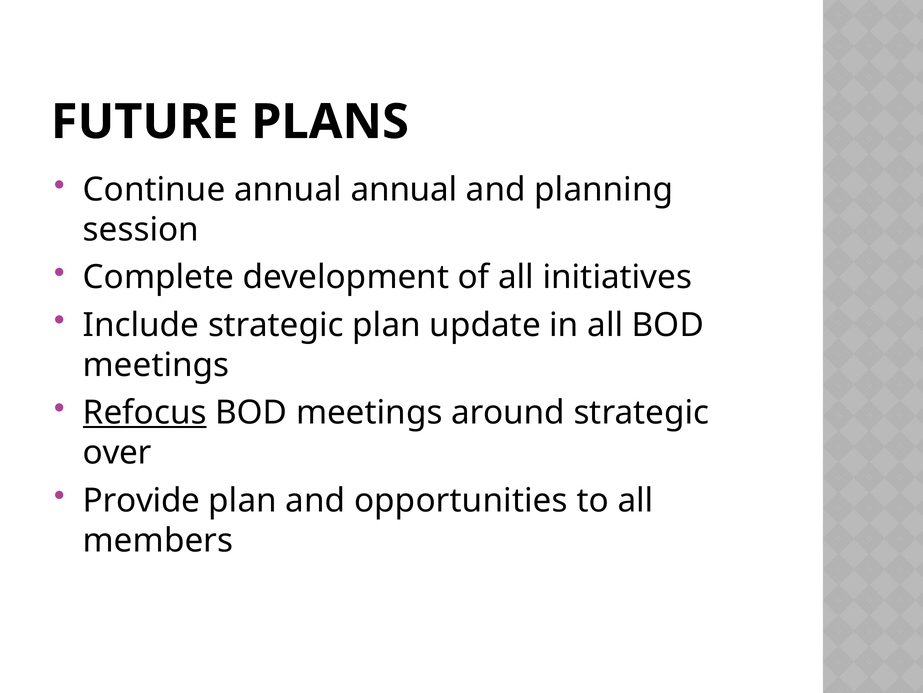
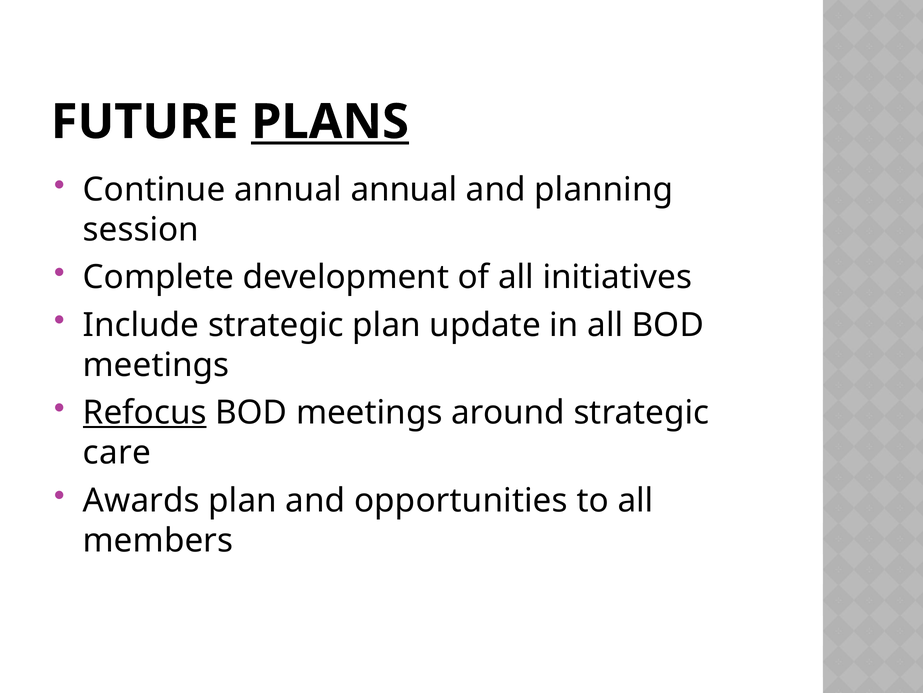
PLANS underline: none -> present (330, 122)
over: over -> care (117, 452)
Provide: Provide -> Awards (141, 500)
